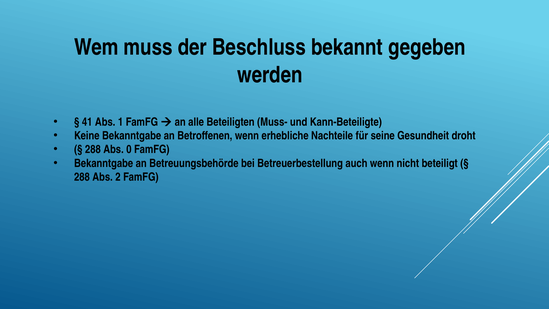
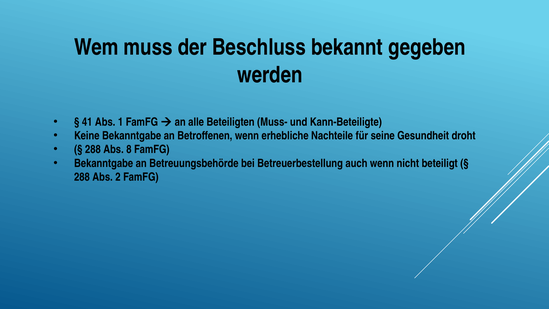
0: 0 -> 8 (129, 149)
